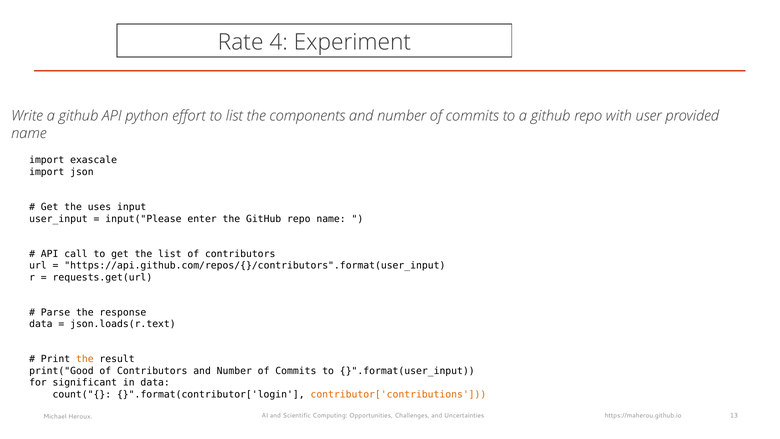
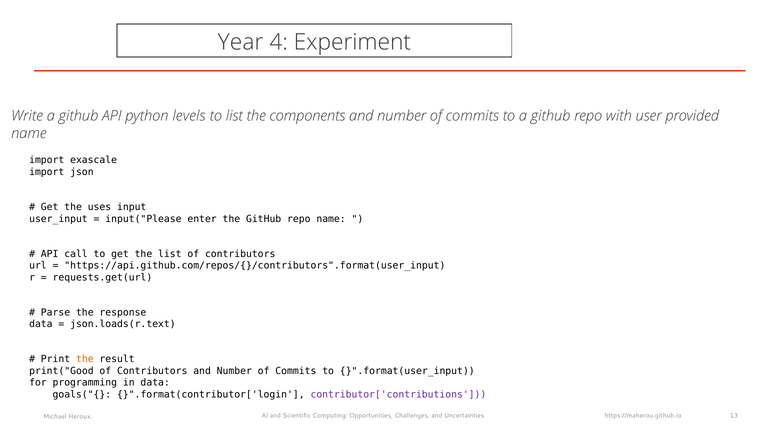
Rate: Rate -> Year (241, 42)
effort: effort -> levels (189, 116)
significant: significant -> programming (85, 382)
count("{: count("{ -> goals("{ (82, 394)
contributor['contributions colour: orange -> purple (398, 394)
